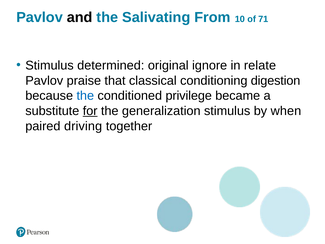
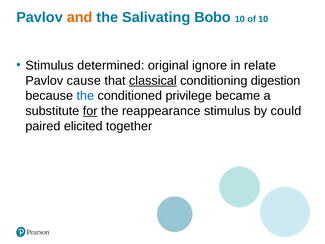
and colour: black -> orange (80, 17)
From: From -> Bobo (212, 17)
of 71: 71 -> 10 (263, 19)
praise: praise -> cause (84, 81)
classical underline: none -> present (153, 81)
generalization: generalization -> reappearance (161, 111)
when: when -> could (286, 111)
driving: driving -> elicited (83, 126)
